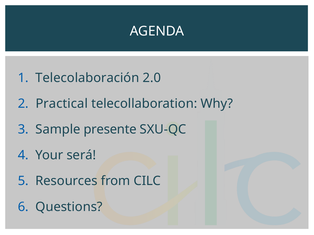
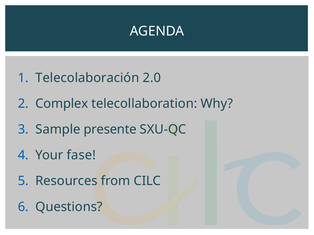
Practical: Practical -> Complex (62, 104)
será: será -> fase (81, 156)
